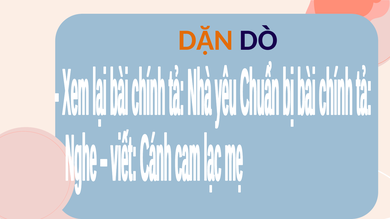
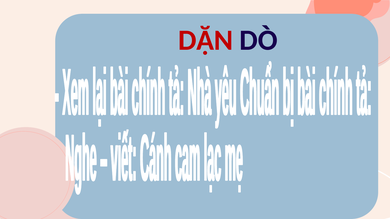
DẶN colour: orange -> red (206, 40)
